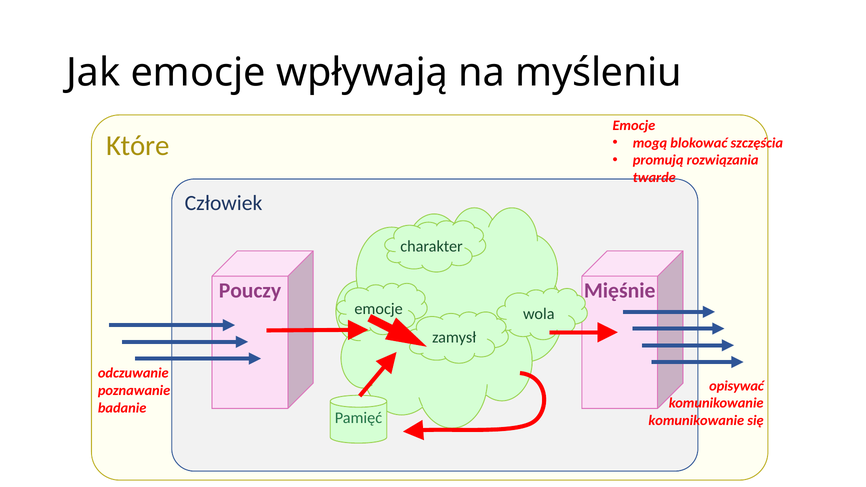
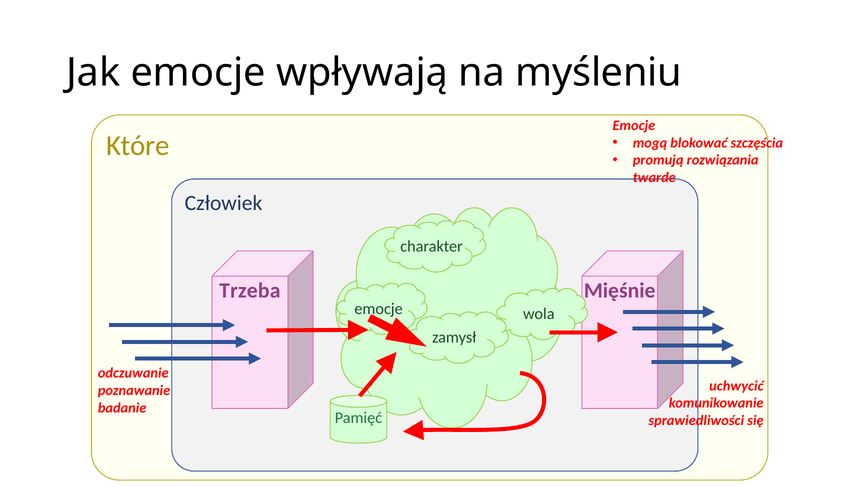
Pouczy: Pouczy -> Trzeba (250, 291)
opisywać: opisywać -> uchwycić (736, 386)
komunikowanie: komunikowanie -> sprawiedliwości (696, 421)
